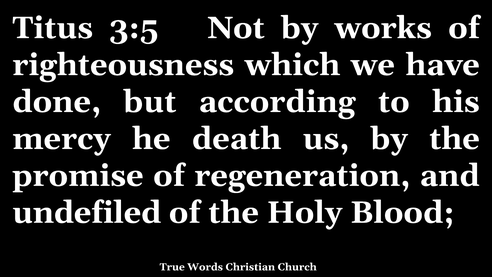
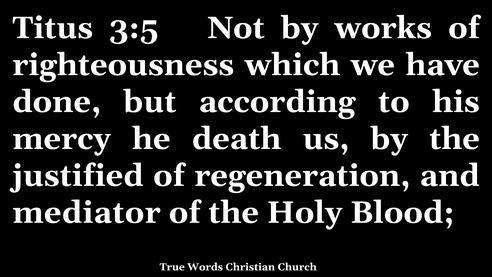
promise: promise -> justified (78, 176)
undefiled: undefiled -> mediator (86, 212)
